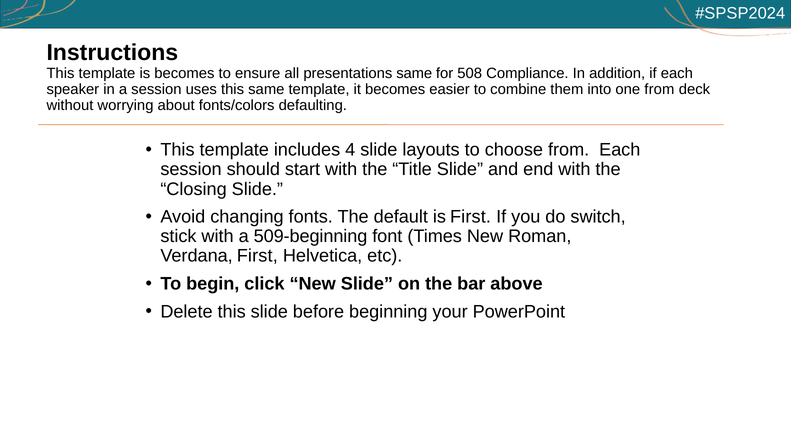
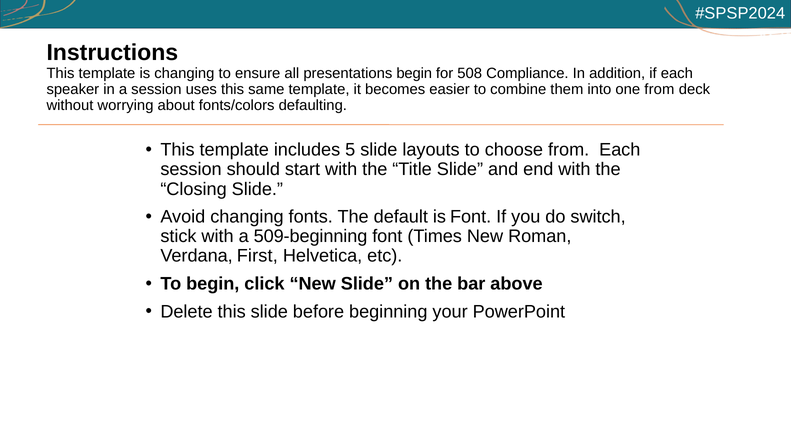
is becomes: becomes -> changing (184, 73)
presentations same: same -> begin (414, 73)
4: 4 -> 5 (350, 150)
is First: First -> Font (471, 217)
